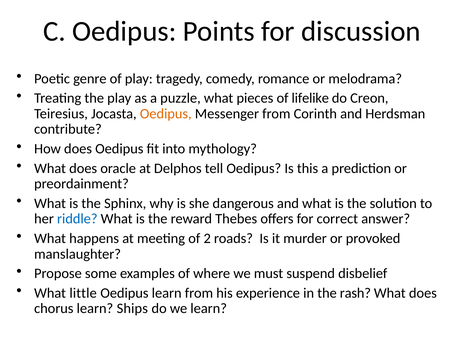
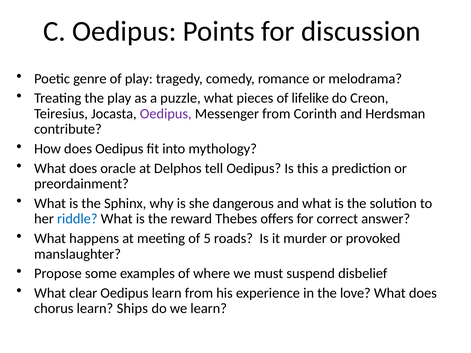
Oedipus colour: orange -> purple (166, 114)
2: 2 -> 5 (207, 239)
little: little -> clear (83, 293)
rash: rash -> love (355, 293)
